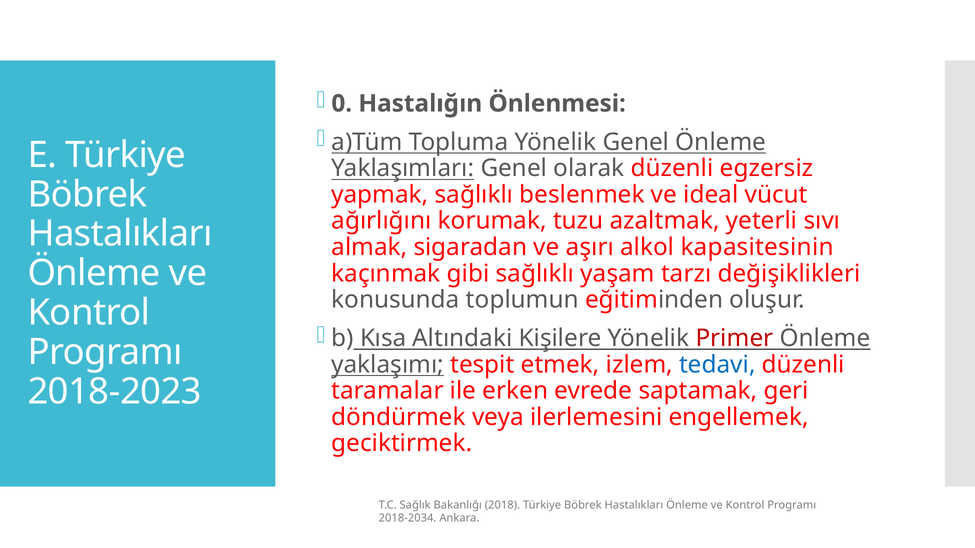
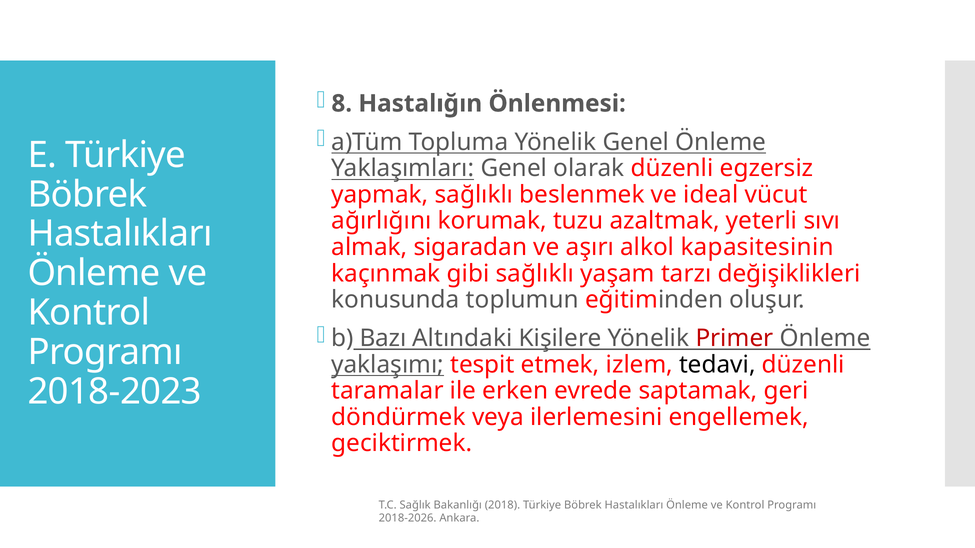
0: 0 -> 8 (342, 104)
Kısa: Kısa -> Bazı (383, 338)
tedavi colour: blue -> black (717, 365)
2018-2034: 2018-2034 -> 2018-2026 (408, 519)
